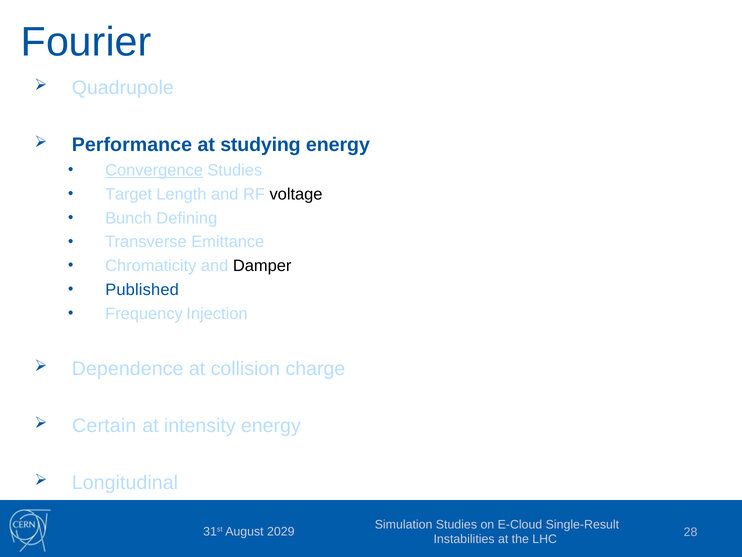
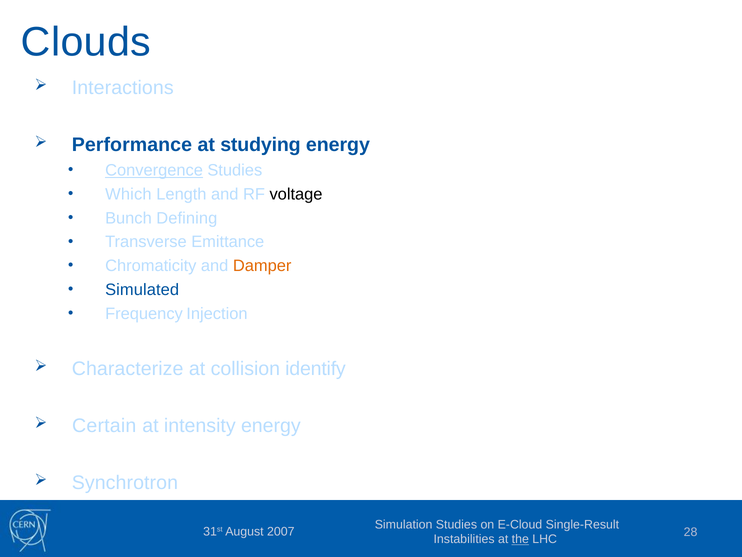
Fourier: Fourier -> Clouds (86, 42)
Quadrupole: Quadrupole -> Interactions (123, 88)
Target: Target -> Which (128, 194)
Damper colour: black -> orange (262, 266)
Published: Published -> Simulated (142, 290)
Dependence: Dependence -> Characterize (128, 369)
charge: charge -> identify (315, 369)
Longitudinal: Longitudinal -> Synchrotron (125, 482)
2029: 2029 -> 2007 (281, 531)
the underline: none -> present (520, 539)
